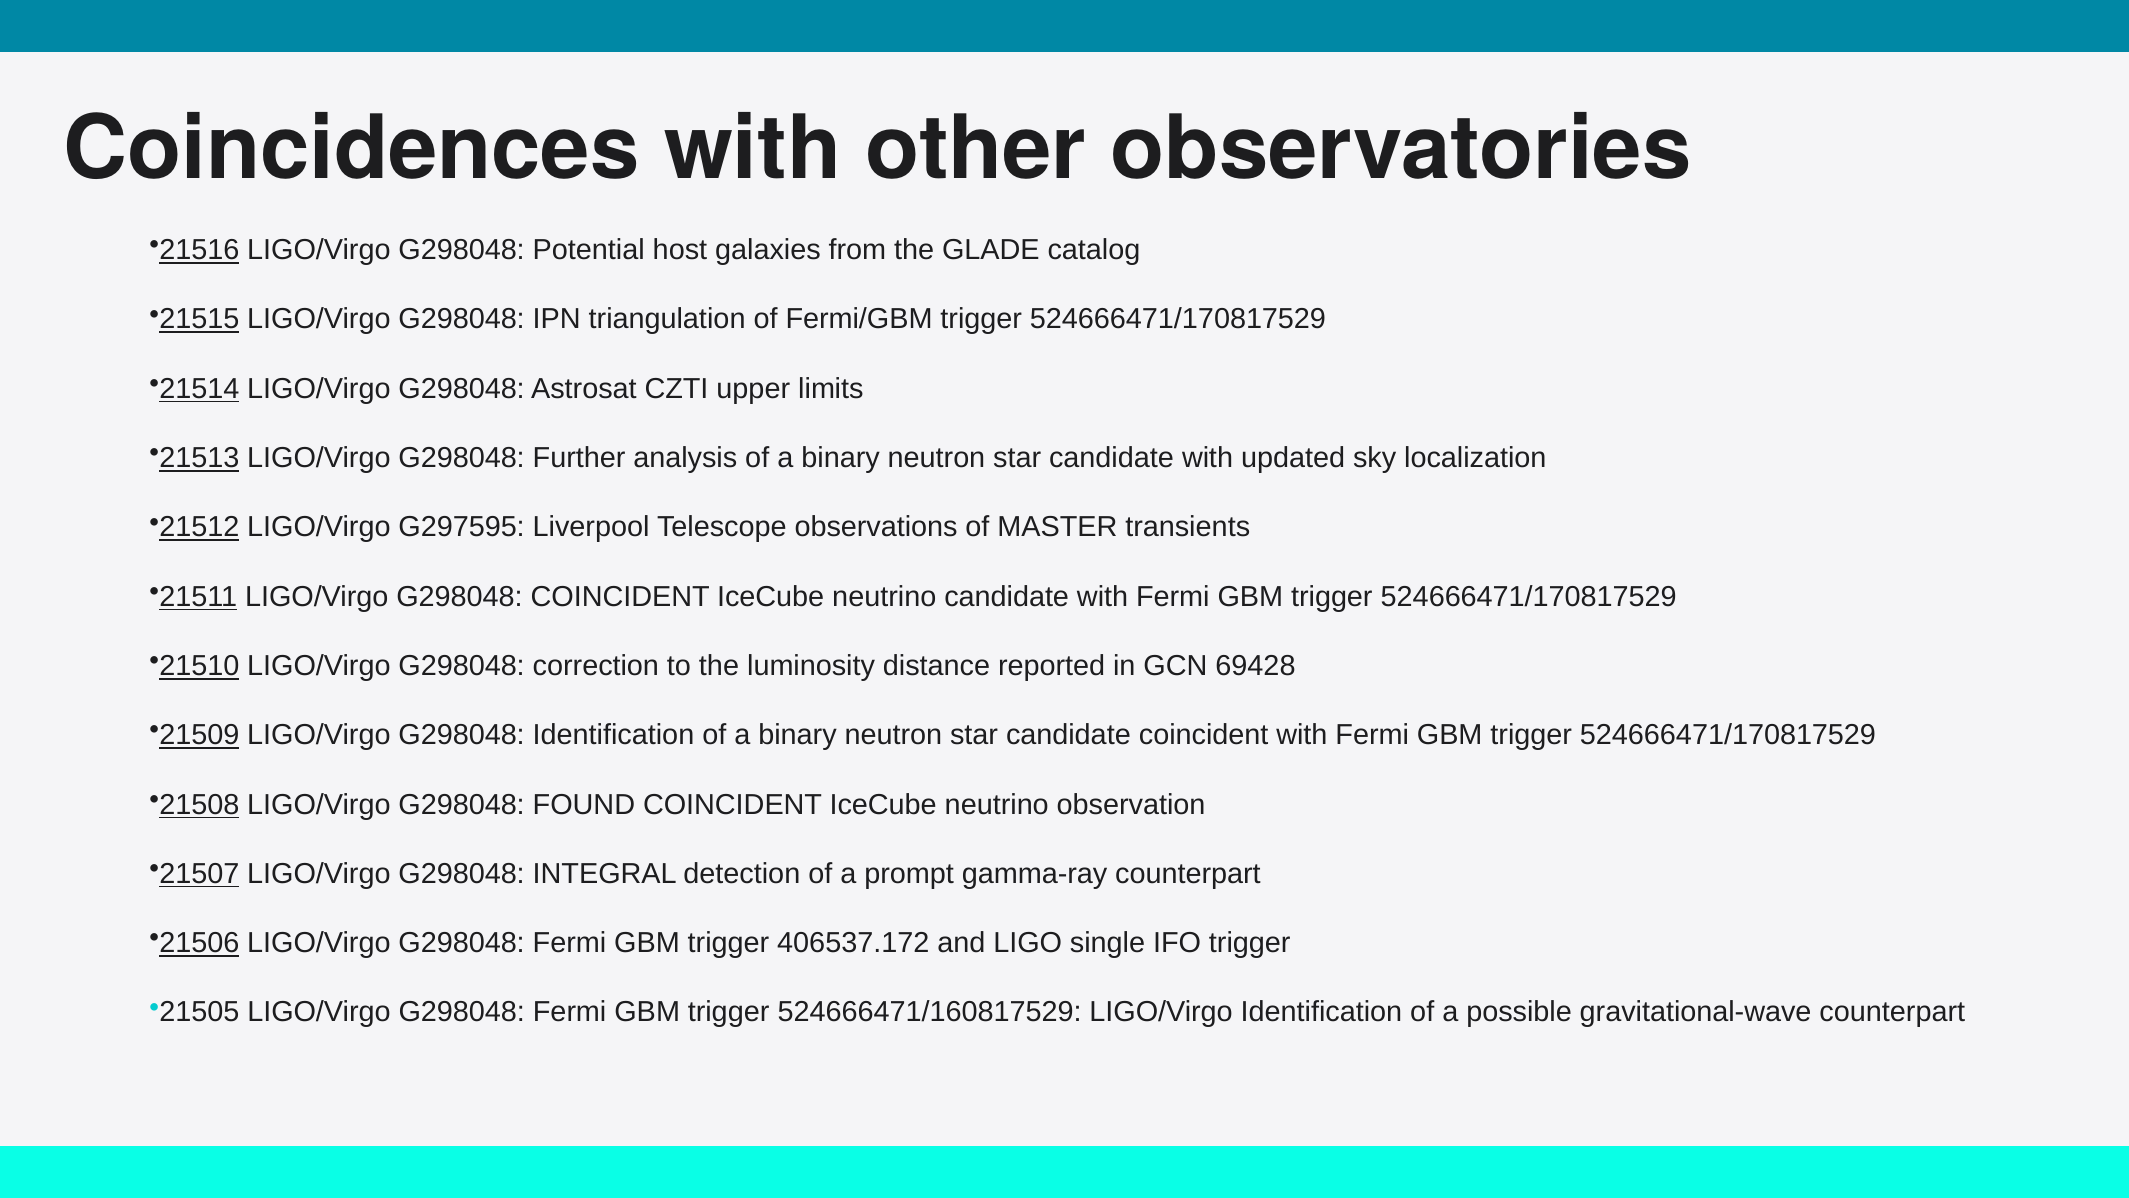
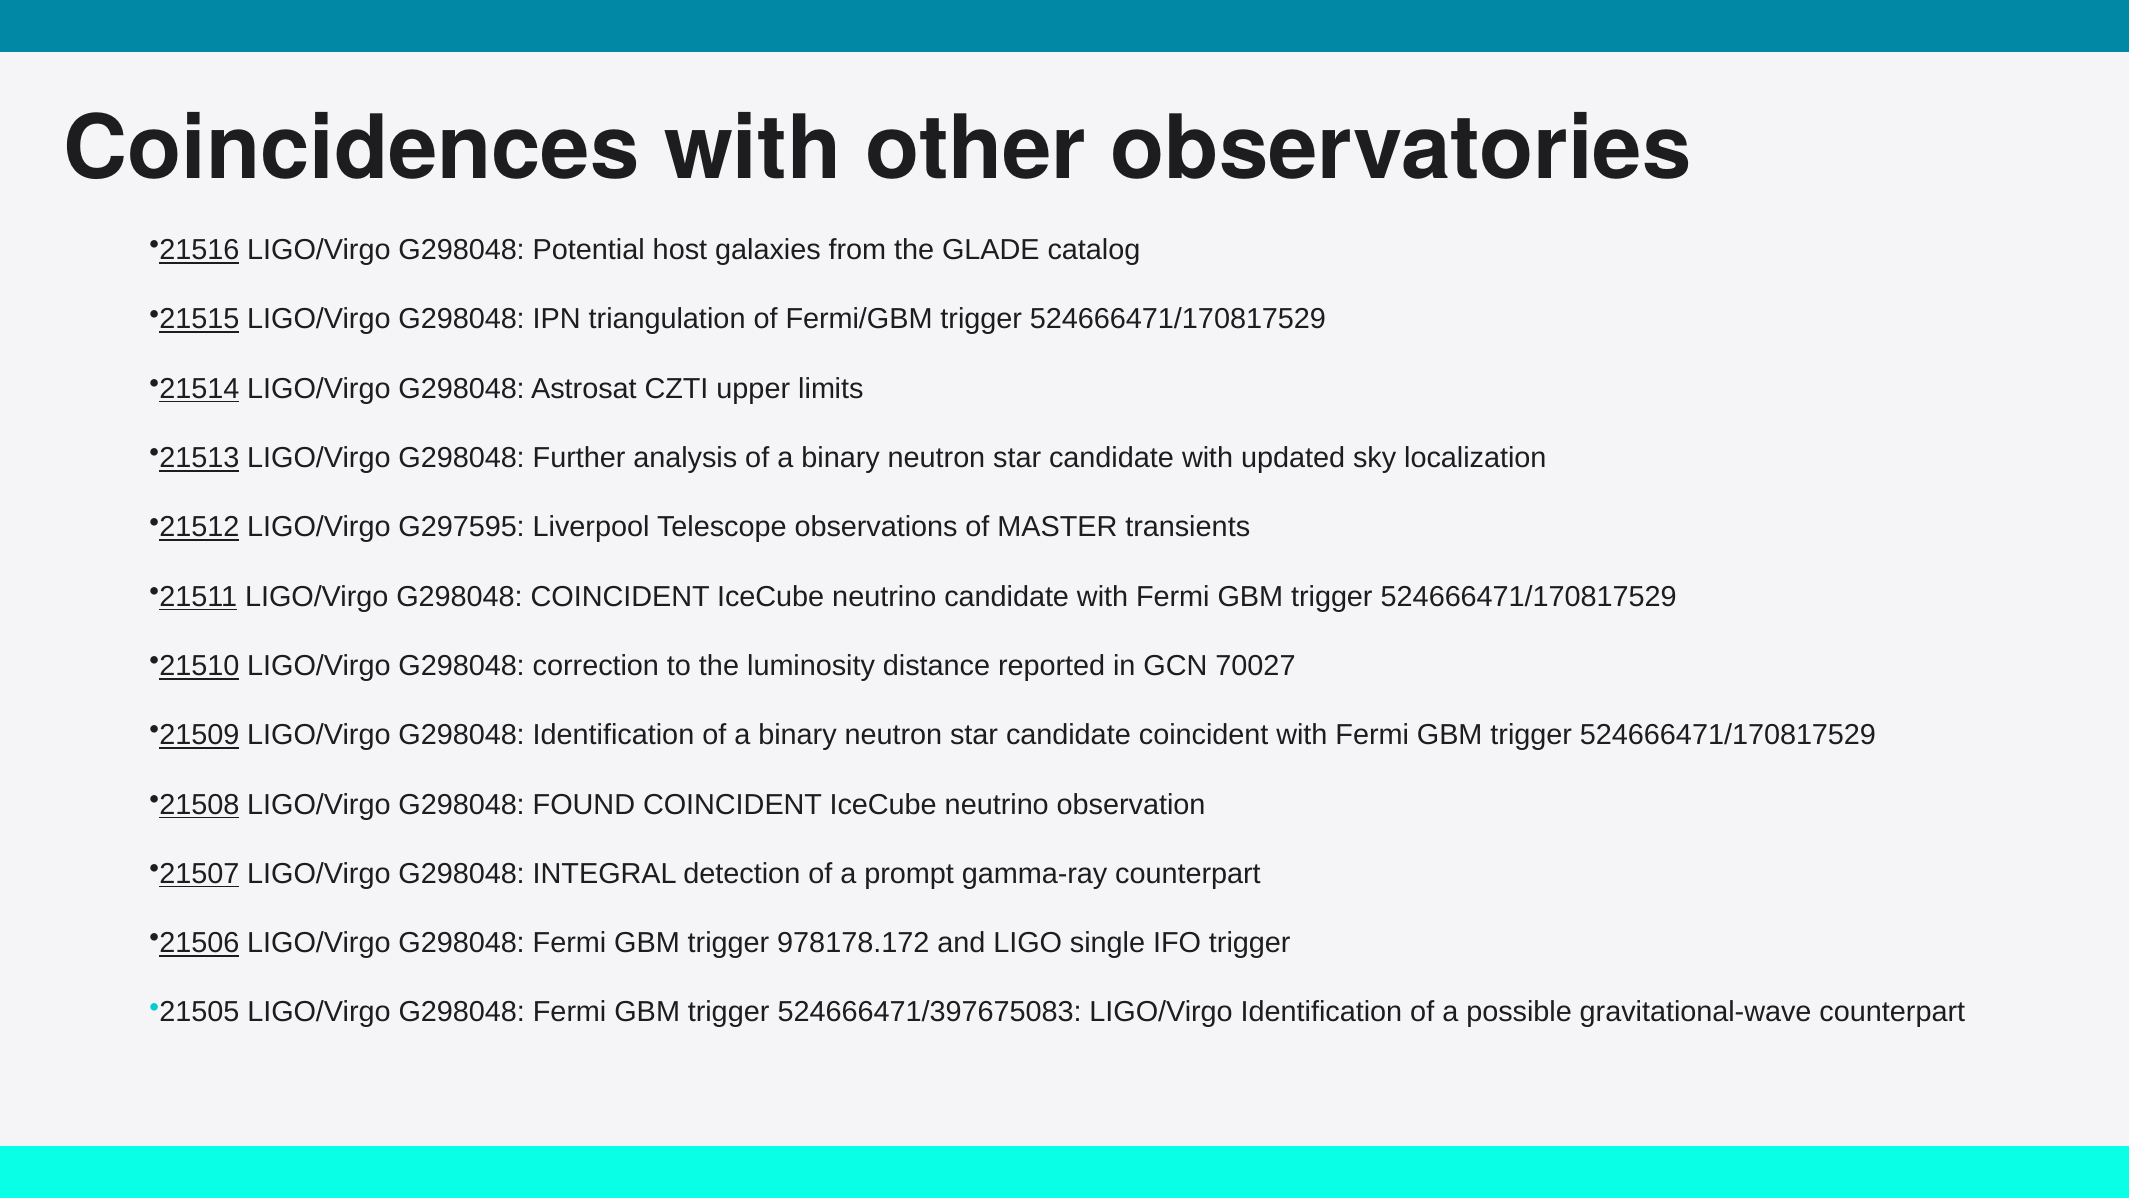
69428: 69428 -> 70027 (1255, 666)
406537.172: 406537.172 -> 978178.172 (853, 943)
524666471/160817529: 524666471/160817529 -> 524666471/397675083 (930, 1012)
